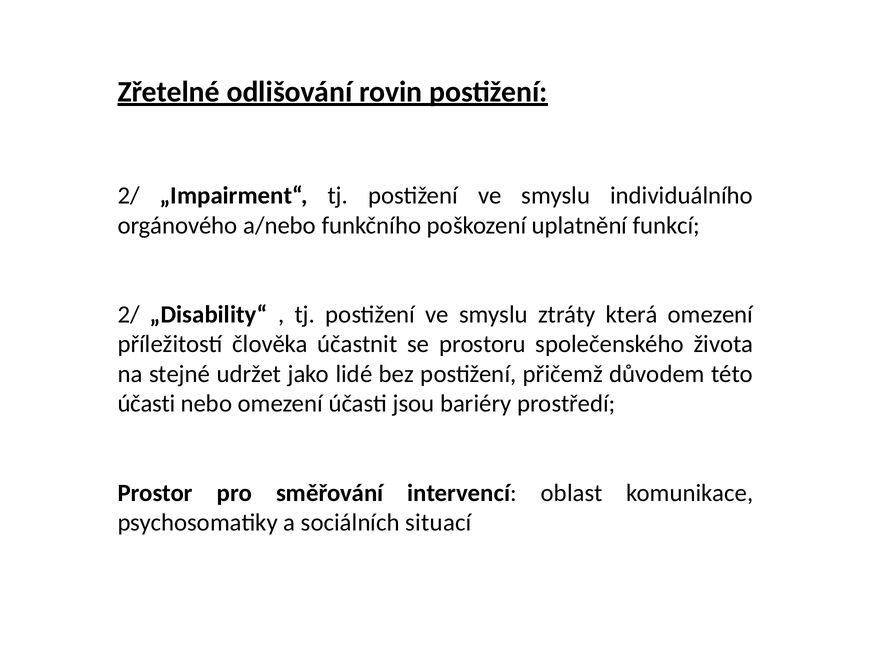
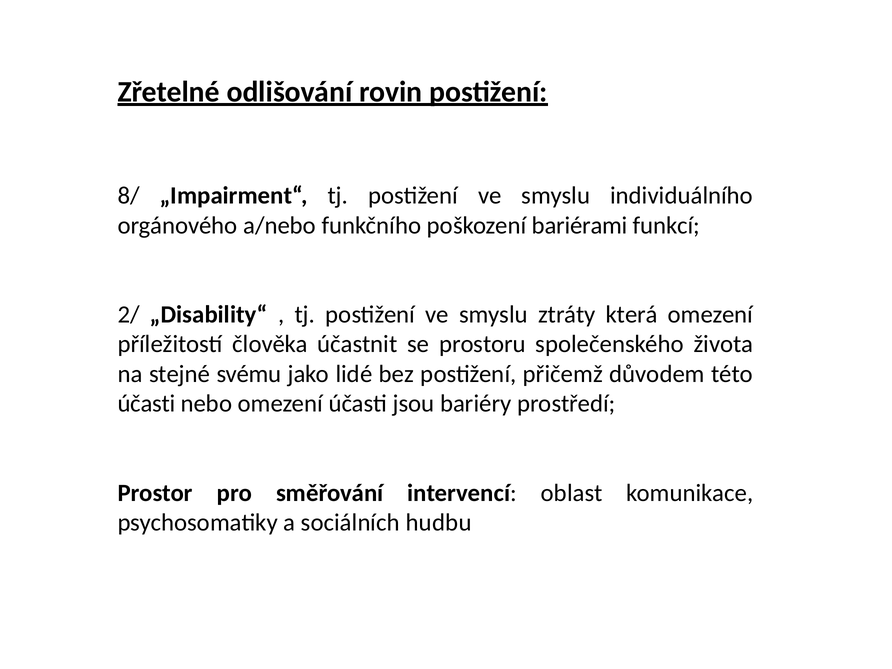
2/: 2/ -> 8/ (129, 196)
uplatnění: uplatnění -> bariérami (580, 225)
udržet: udržet -> svému (249, 374)
situací: situací -> hudbu (439, 523)
